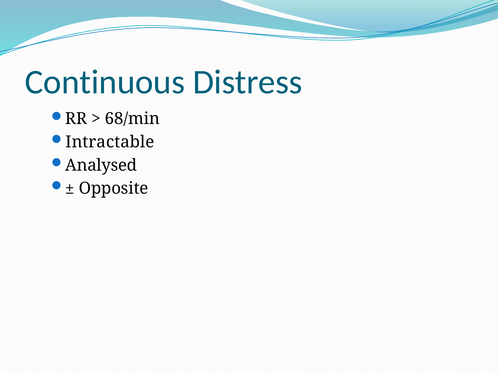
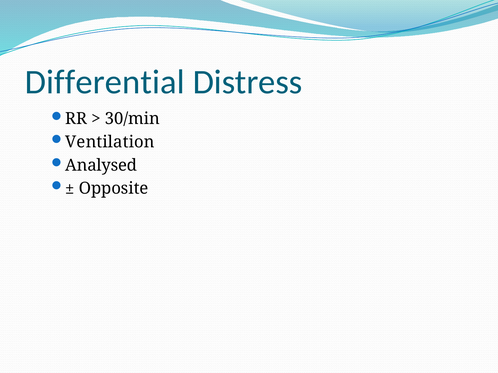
Continuous: Continuous -> Differential (105, 82)
68/min: 68/min -> 30/min (132, 119)
Intractable: Intractable -> Ventilation (110, 142)
